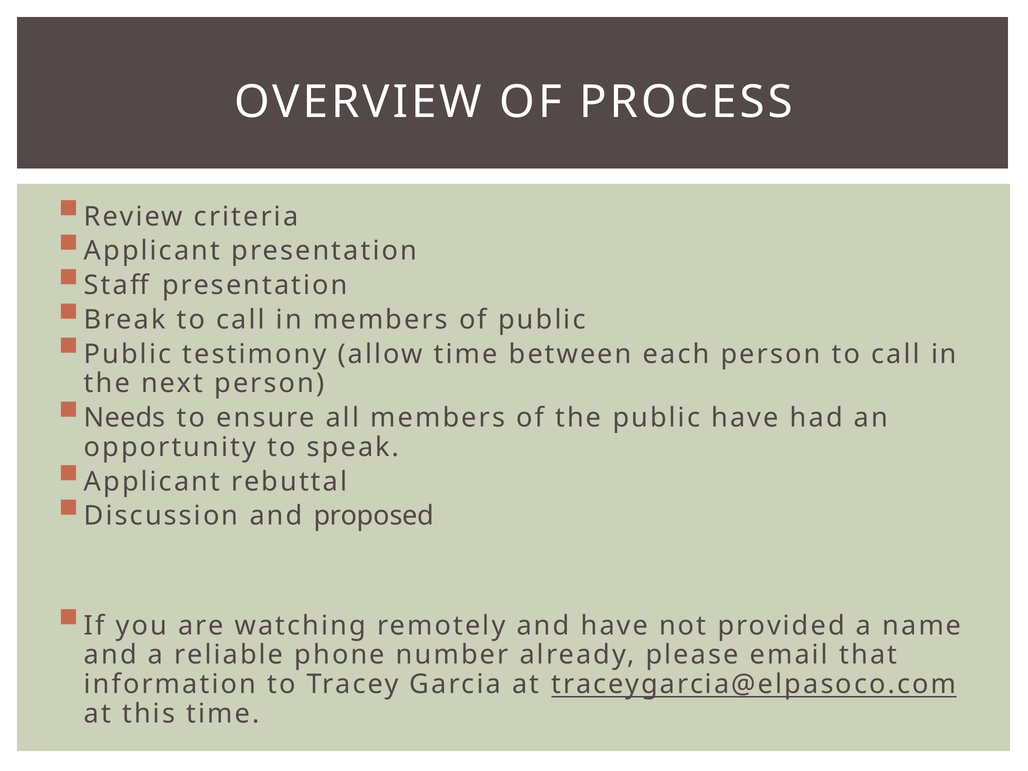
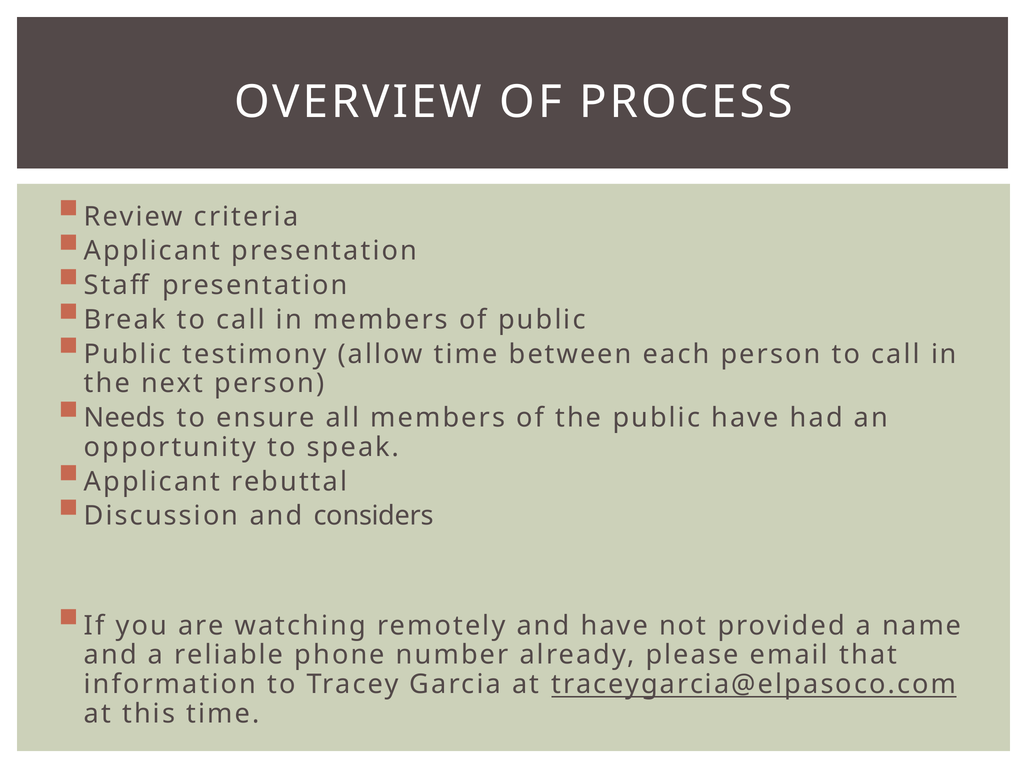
proposed: proposed -> considers (374, 516)
